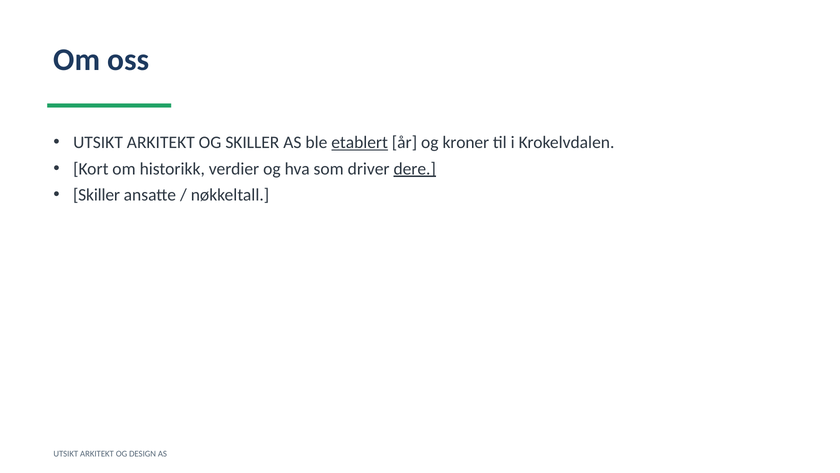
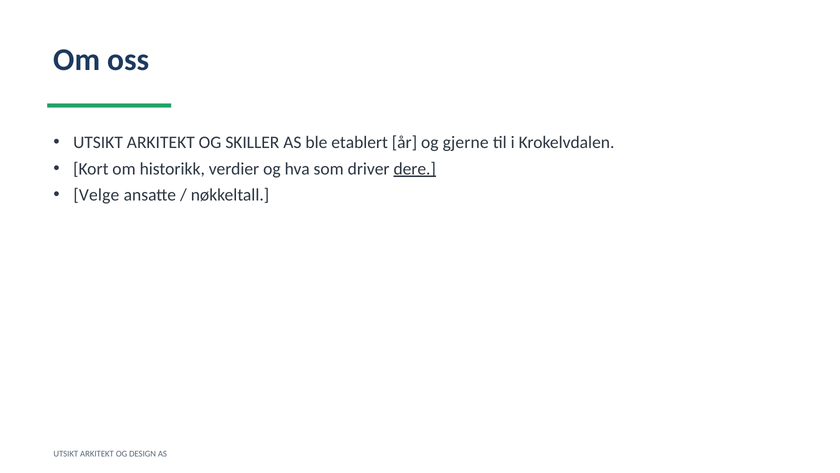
etablert underline: present -> none (360, 142)
kroner: kroner -> gjerne (466, 142)
Skiller: Skiller -> Velge (96, 195)
